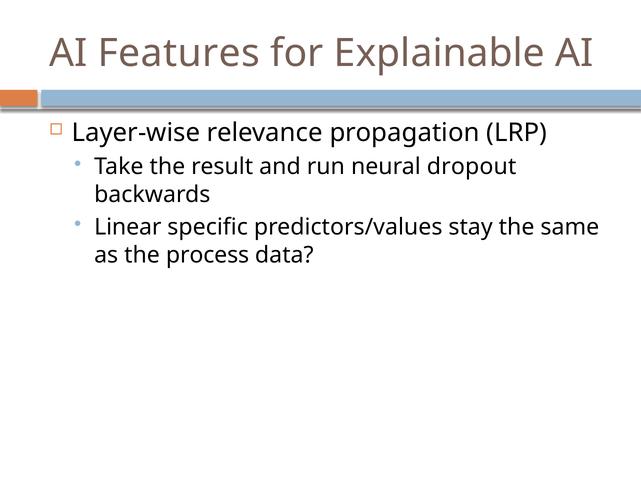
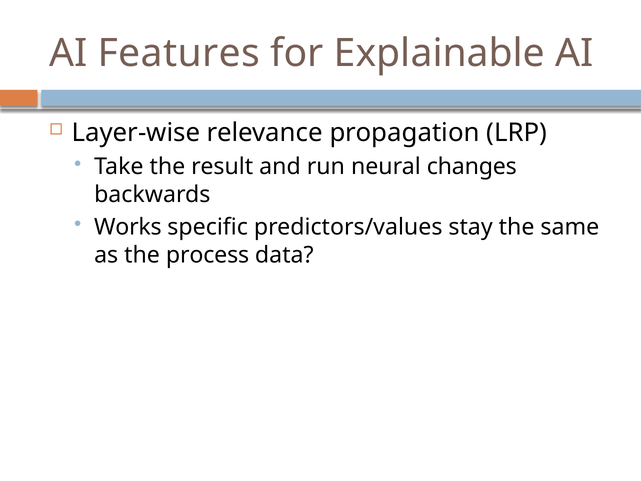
dropout: dropout -> changes (472, 167)
Linear: Linear -> Works (128, 227)
